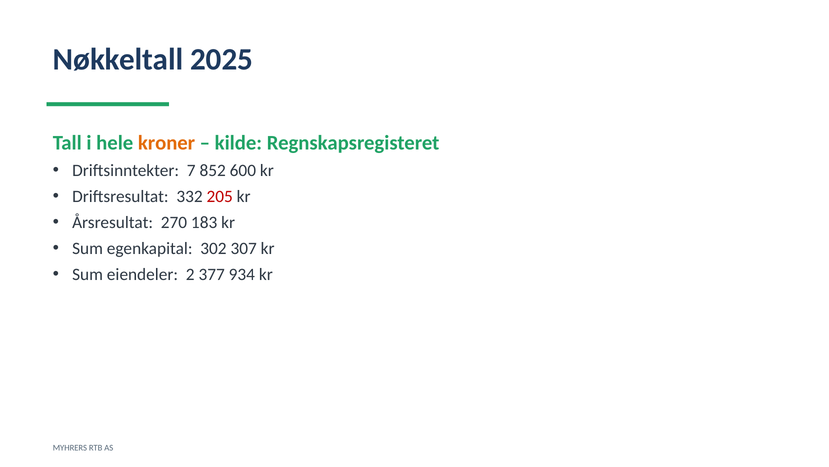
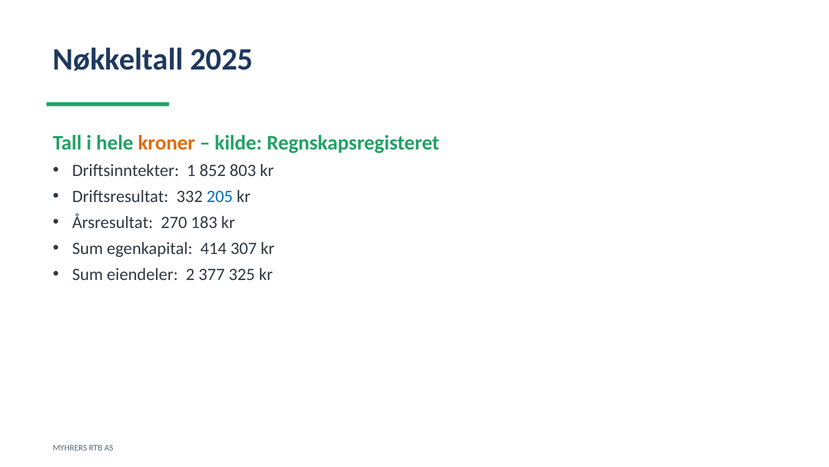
7: 7 -> 1 (191, 170)
600: 600 -> 803 (243, 170)
205 colour: red -> blue (220, 196)
302: 302 -> 414 (213, 248)
934: 934 -> 325 (242, 274)
